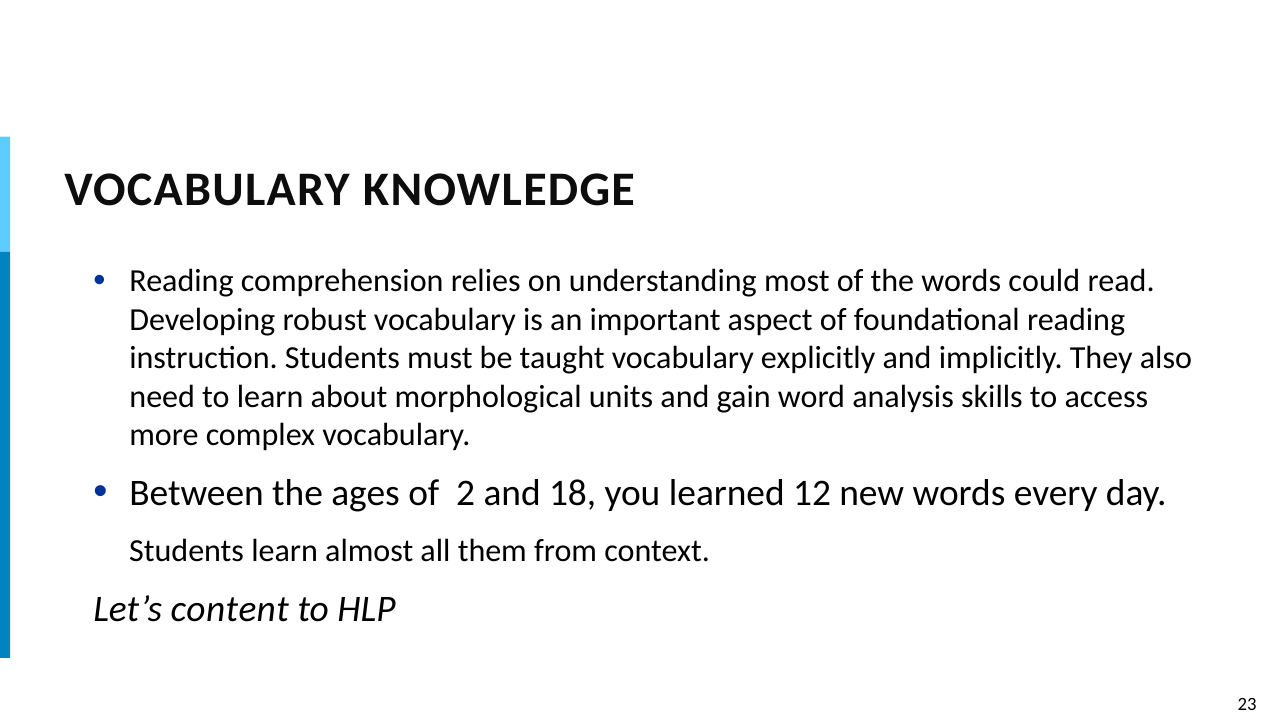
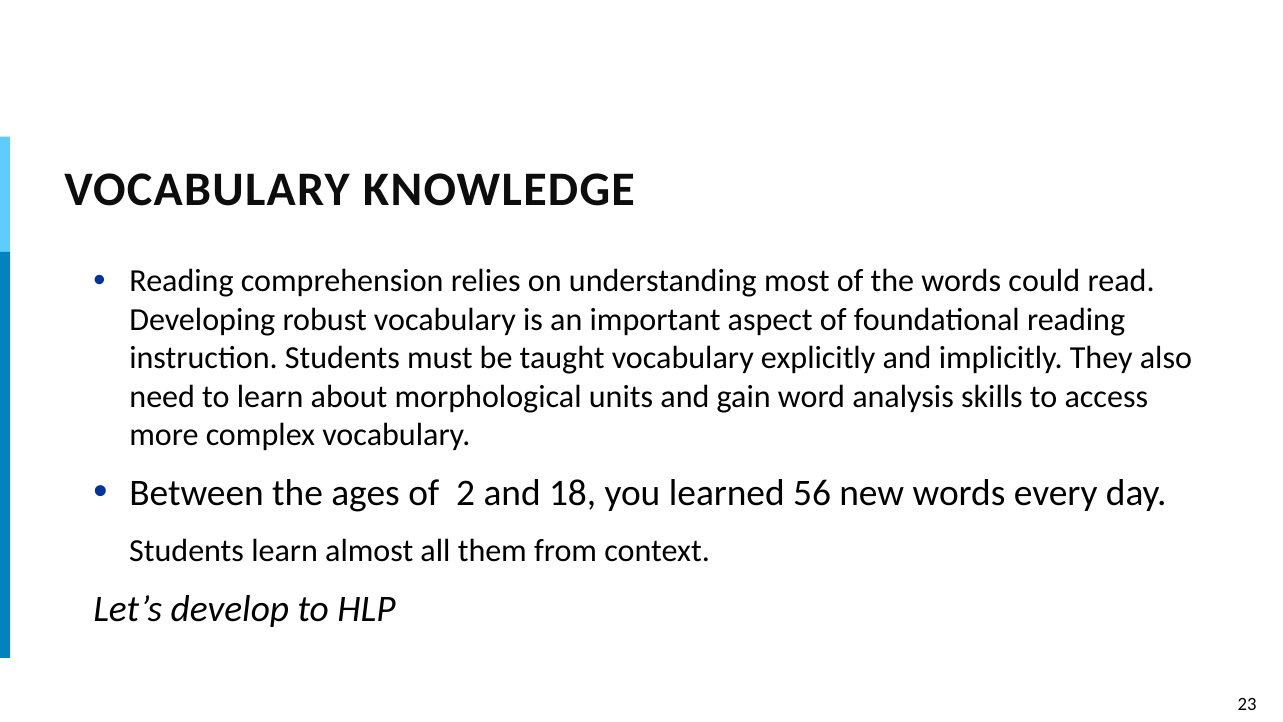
12: 12 -> 56 (812, 493)
content: content -> develop (230, 609)
